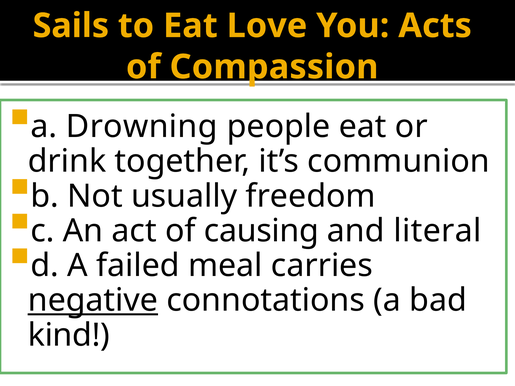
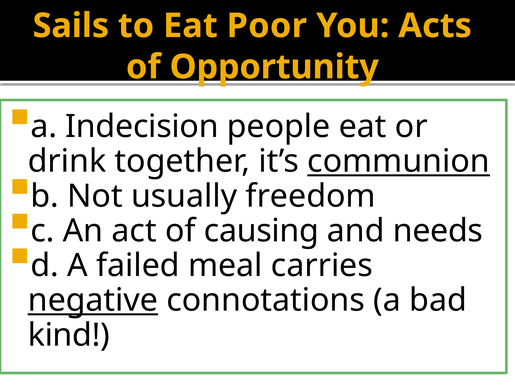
Love: Love -> Poor (267, 26)
Compassion: Compassion -> Opportunity (274, 67)
Drowning: Drowning -> Indecision (142, 127)
communion underline: none -> present (399, 161)
literal: literal -> needs (438, 231)
